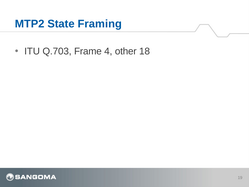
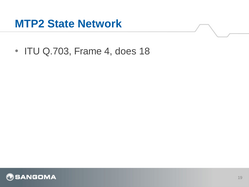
Framing: Framing -> Network (100, 24)
other: other -> does (126, 51)
